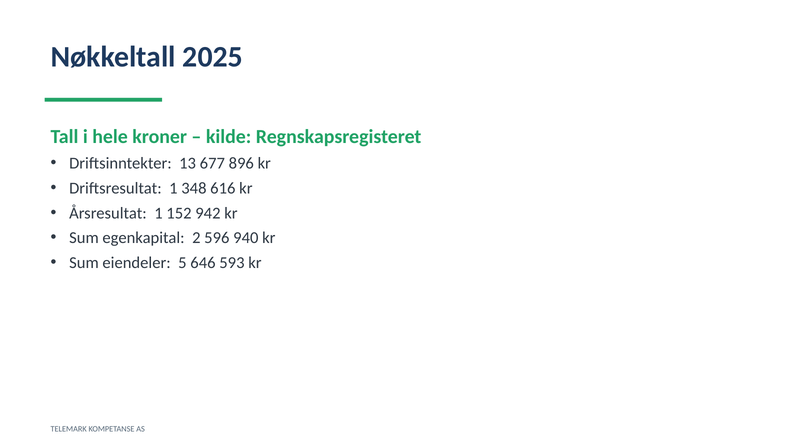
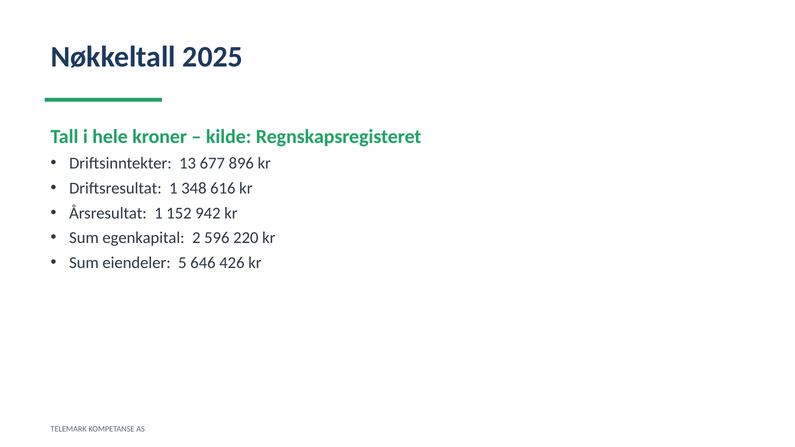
940: 940 -> 220 (246, 238)
593: 593 -> 426 (232, 263)
